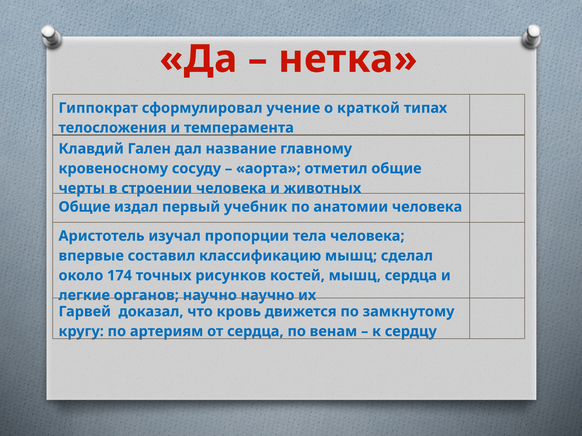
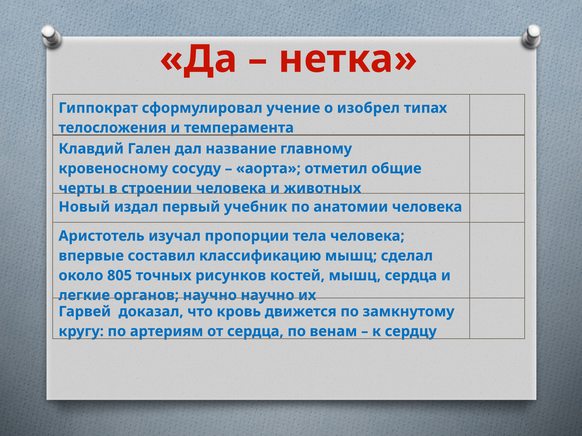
краткой: краткой -> изобрел (368, 108)
Общие: Общие -> Новый (84, 207)
174: 174 -> 805 (120, 276)
